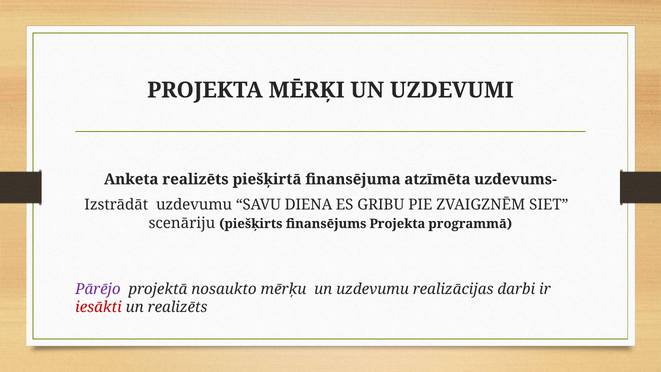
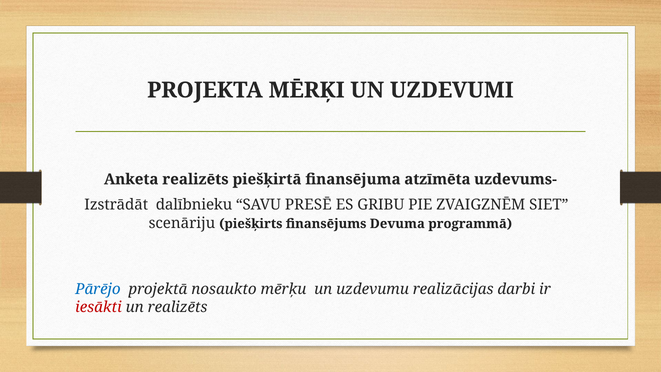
Izstrādāt uzdevumu: uzdevumu -> dalībnieku (194, 205)
DIENA: DIENA -> PRESĒ (308, 205)
finansējums Projekta: Projekta -> Devuma (397, 224)
Pārējo colour: purple -> blue (98, 289)
